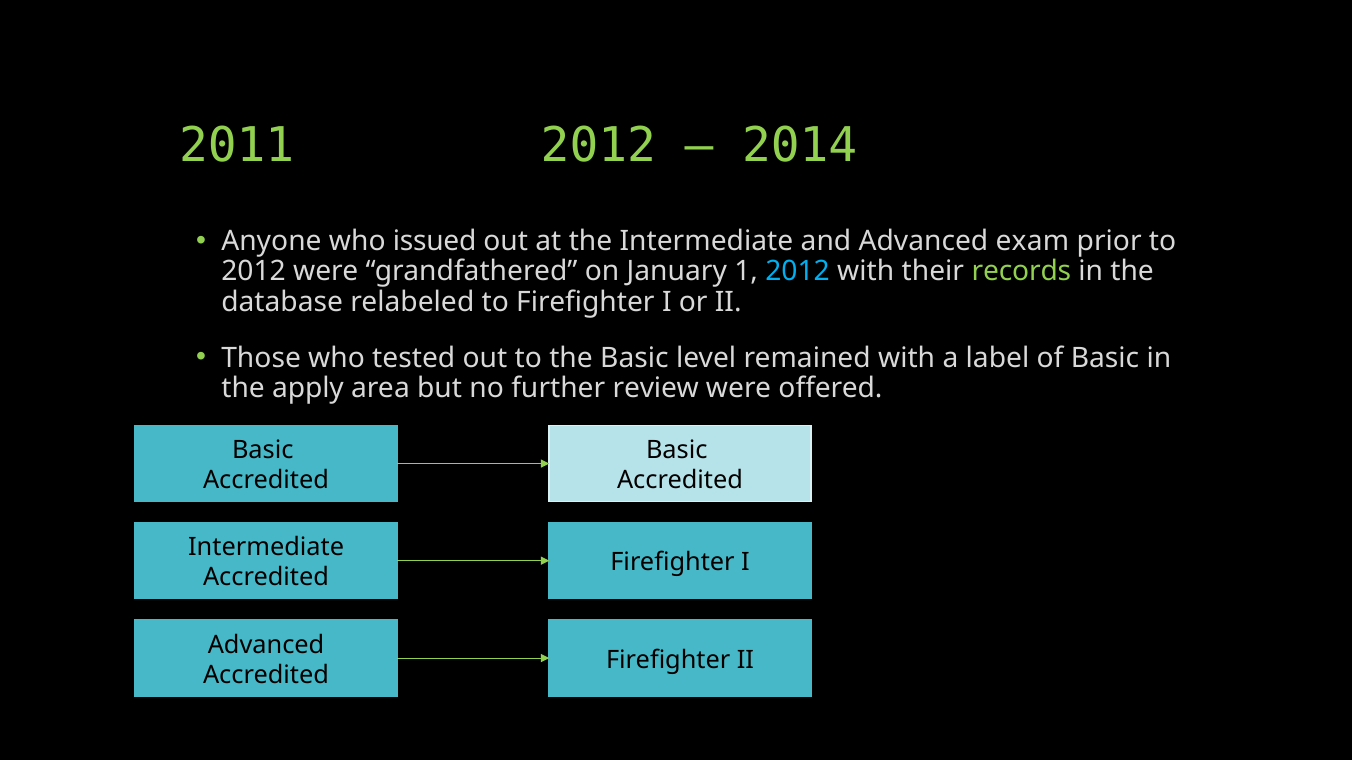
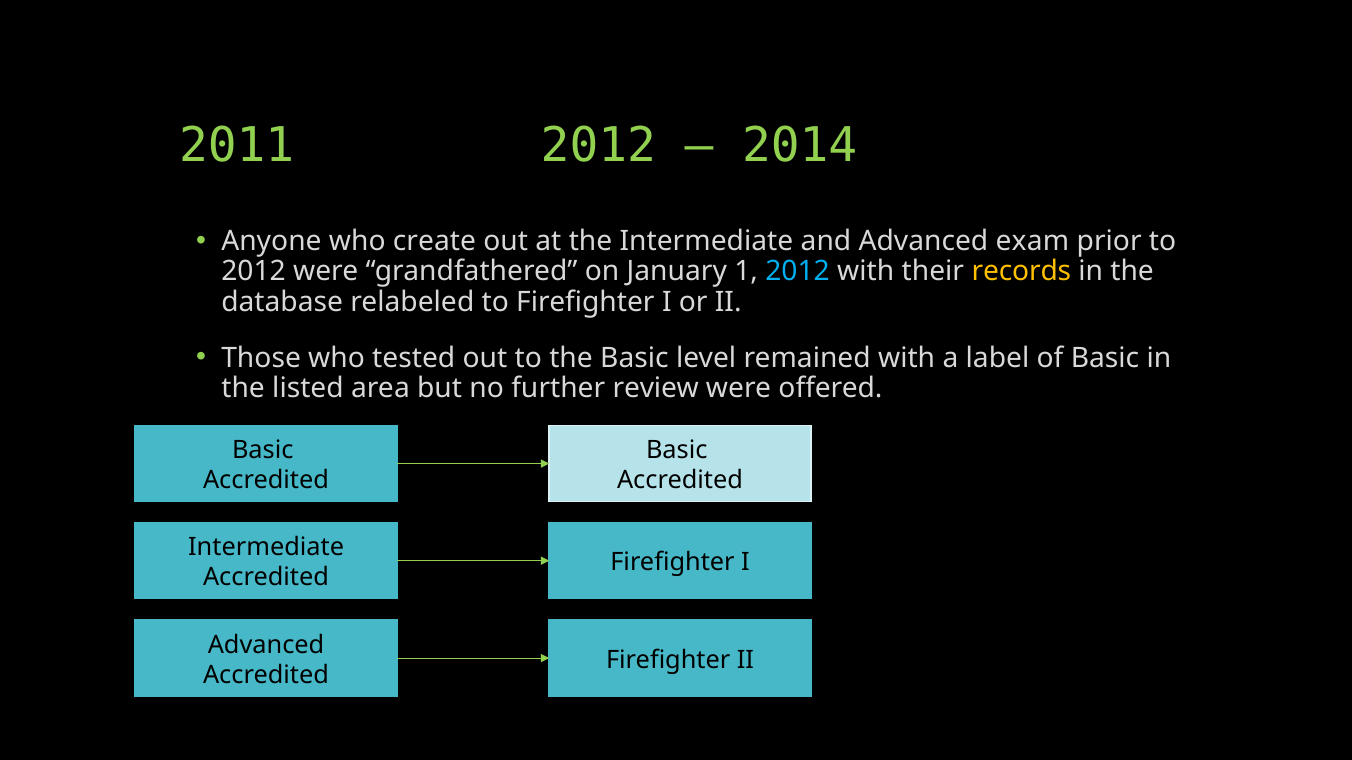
issued: issued -> create (434, 241)
records colour: light green -> yellow (1021, 272)
apply: apply -> listed (308, 388)
